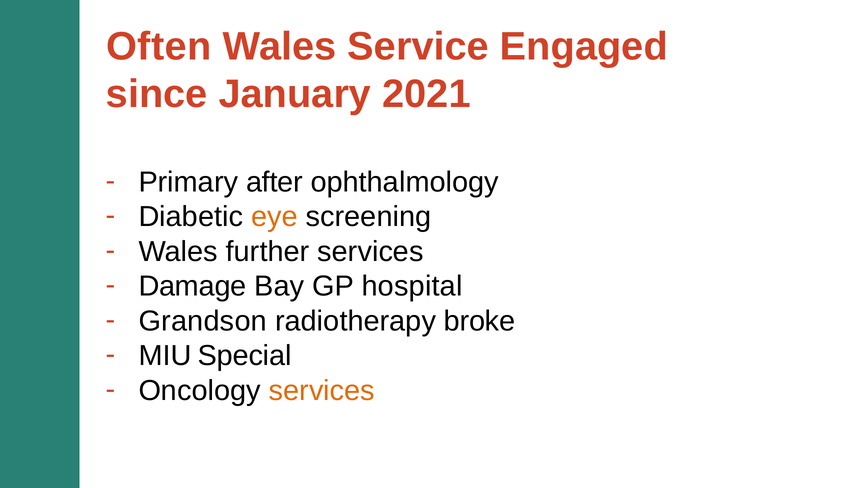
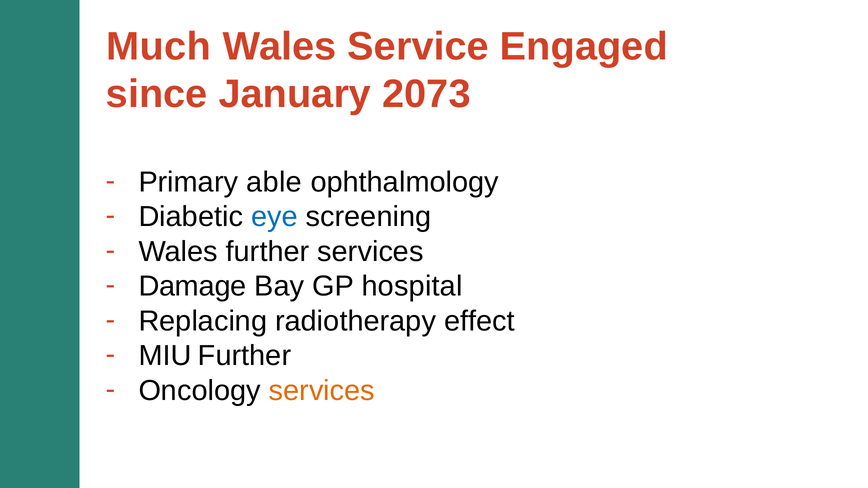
Often: Often -> Much (159, 46)
2021: 2021 -> 2073 (426, 94)
after: after -> able (274, 182)
eye colour: orange -> blue (274, 217)
Grandson: Grandson -> Replacing (203, 321)
broke: broke -> effect (479, 321)
MIU Special: Special -> Further (245, 356)
